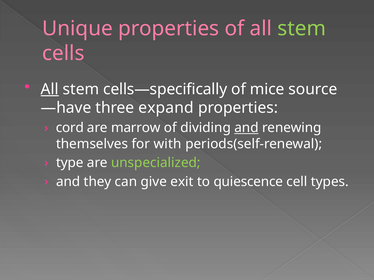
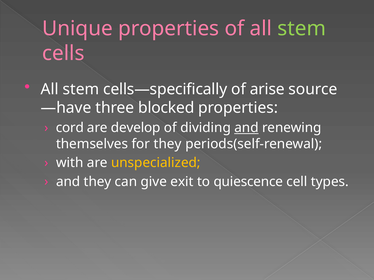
All underline: present -> none (50, 89)
mice: mice -> arise (267, 89)
expand: expand -> blocked (166, 108)
marrow: marrow -> develop (136, 128)
for with: with -> they (168, 144)
type: type -> with (70, 163)
unspecialized colour: light green -> yellow (156, 163)
